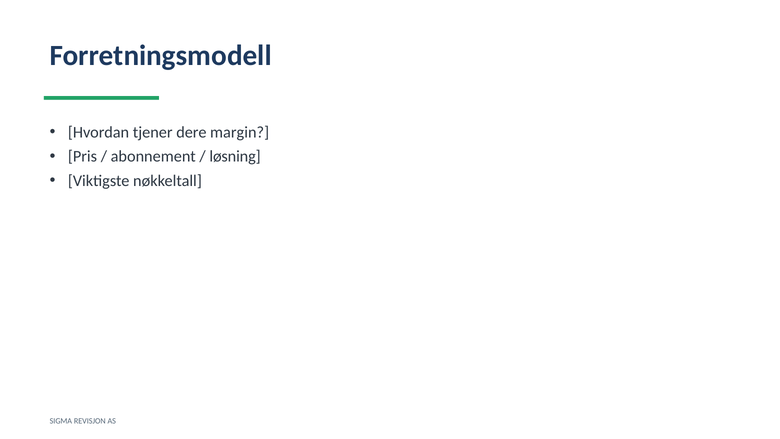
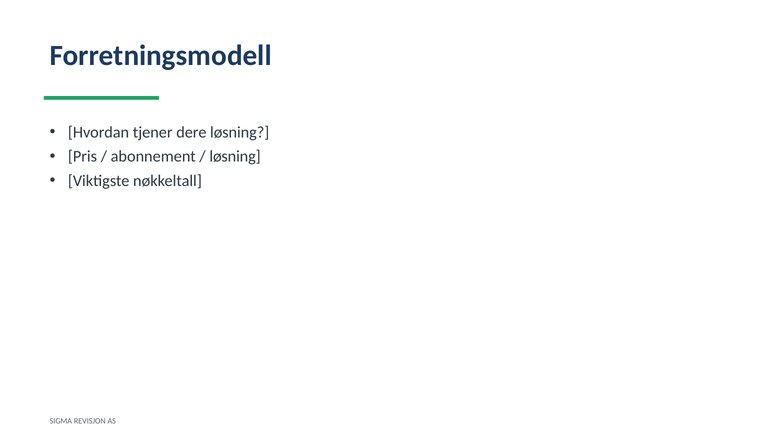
dere margin: margin -> løsning (240, 132)
